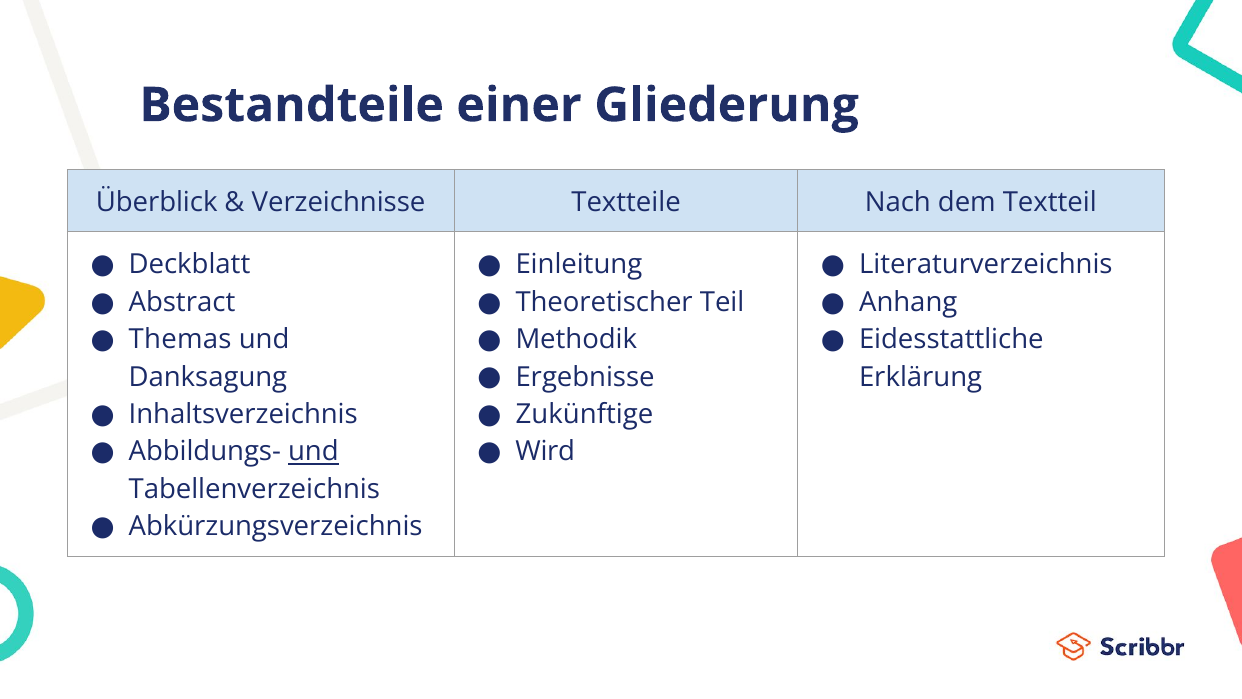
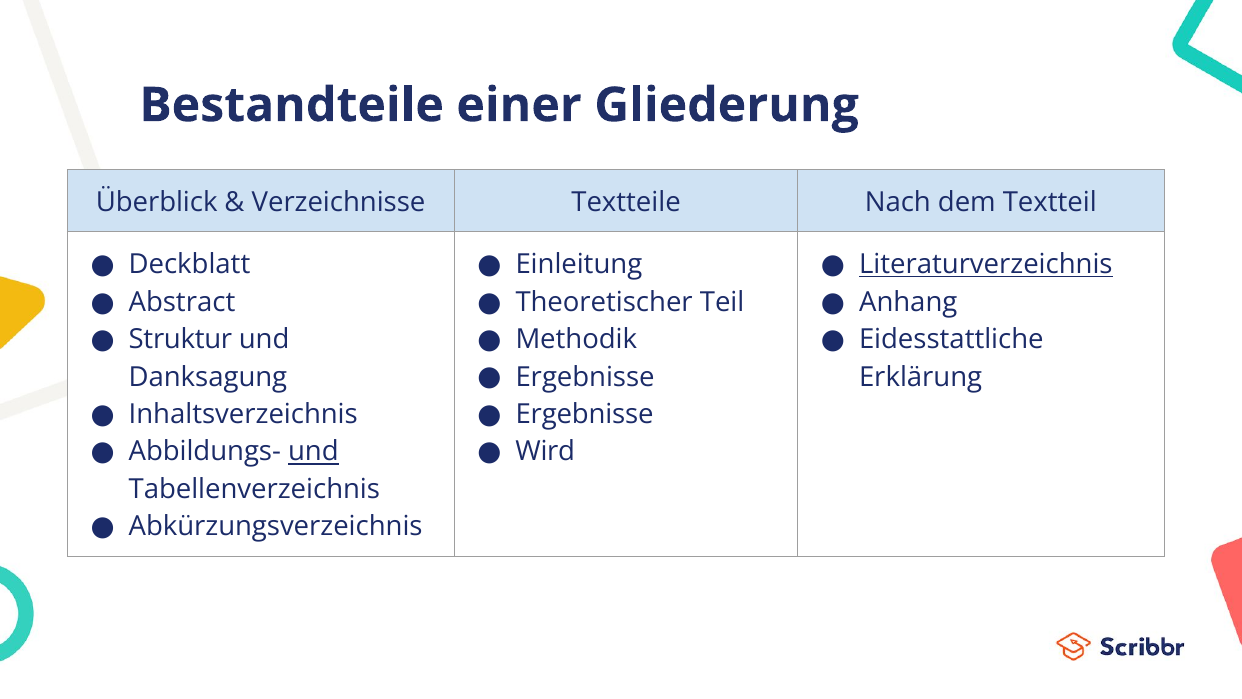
Literaturverzeichnis underline: none -> present (986, 264)
Themas: Themas -> Struktur (180, 339)
Zukünftige: Zukünftige -> Ergebnisse (585, 414)
